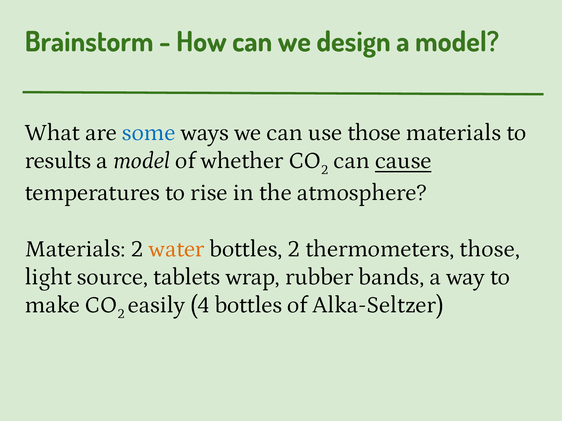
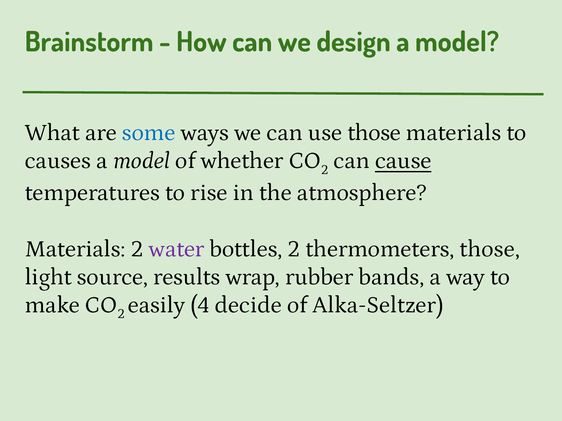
results: results -> causes (58, 161)
water colour: orange -> purple (176, 249)
tablets: tablets -> results (187, 277)
4 bottles: bottles -> decide (248, 305)
